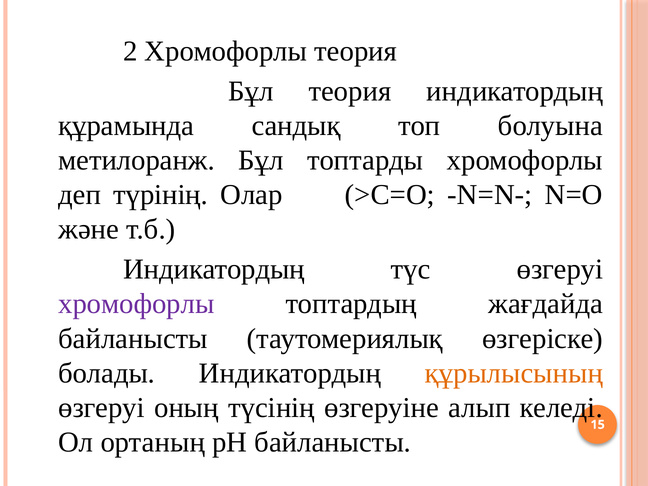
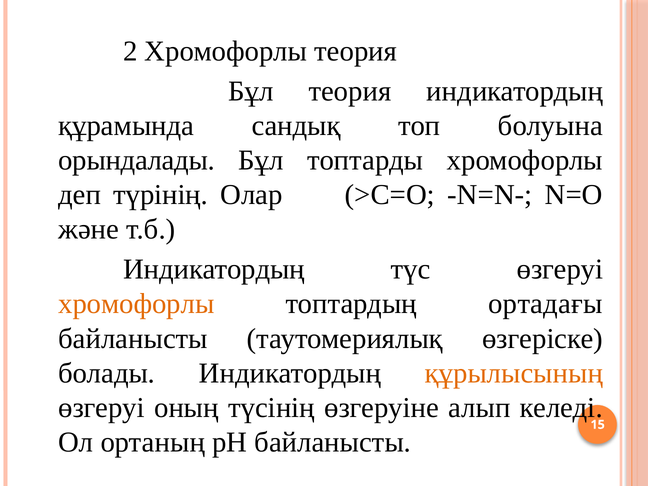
метилоранж: метилоранж -> орындалады (137, 160)
хромофорлы colour: purple -> orange (136, 304)
жағдайда: жағдайда -> ортадағы (545, 304)
